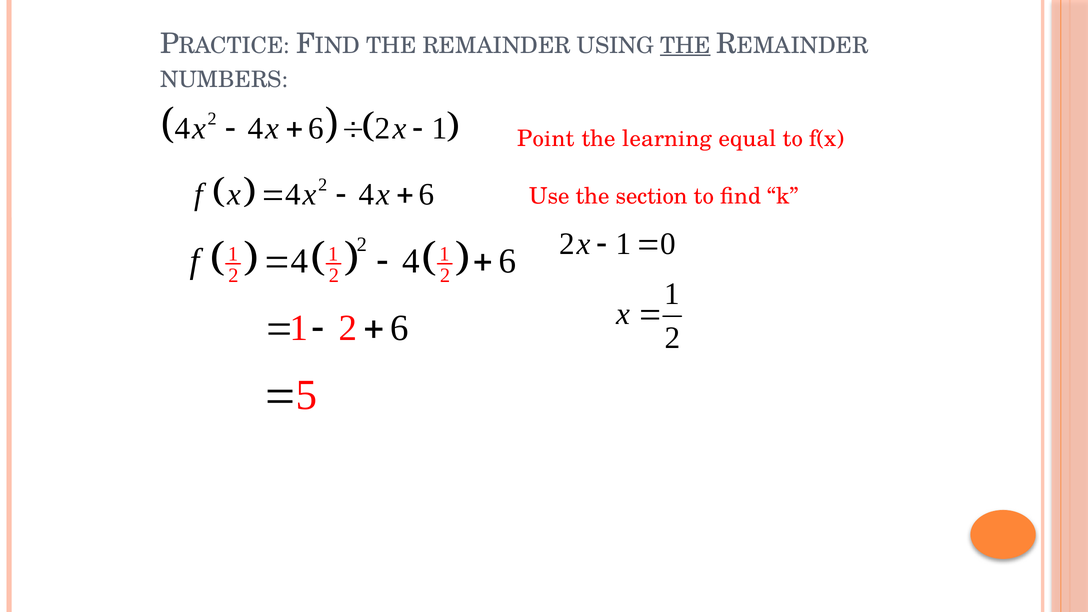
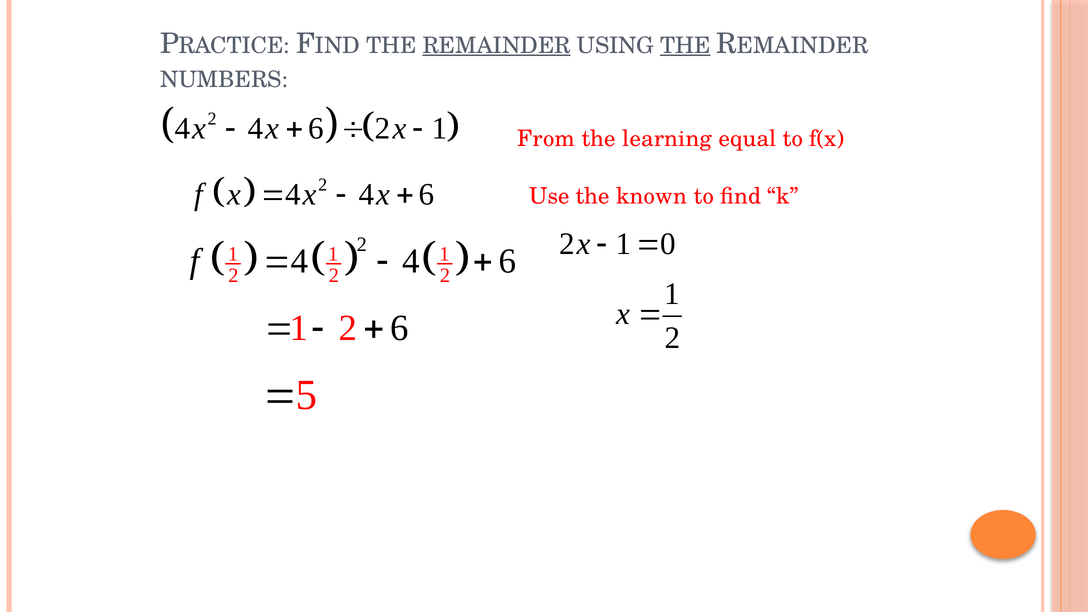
REMAINDER underline: none -> present (497, 46)
Point: Point -> From (546, 139)
section: section -> known (652, 196)
